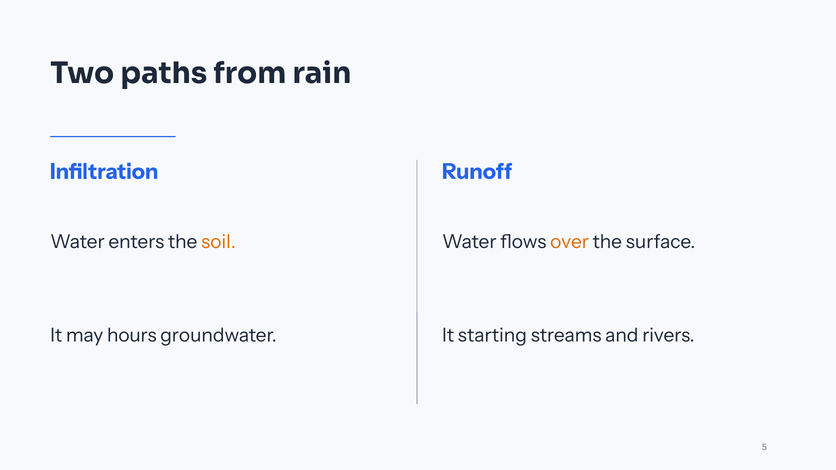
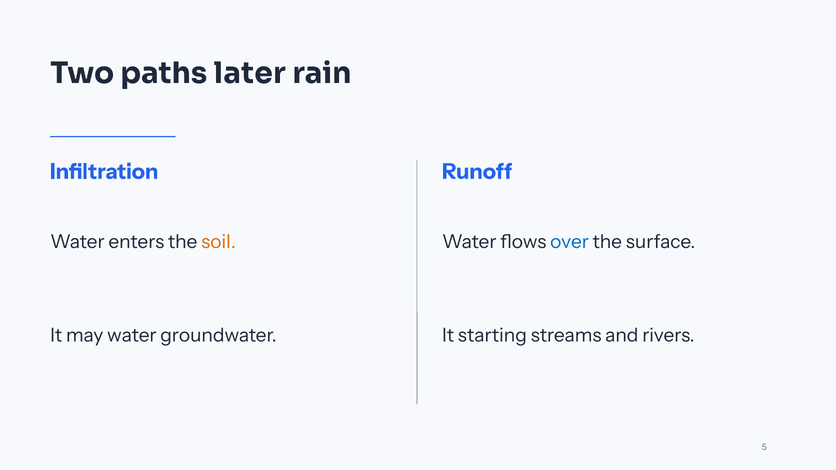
from: from -> later (250, 73)
over colour: orange -> blue (570, 242)
may hours: hours -> water (132, 336)
